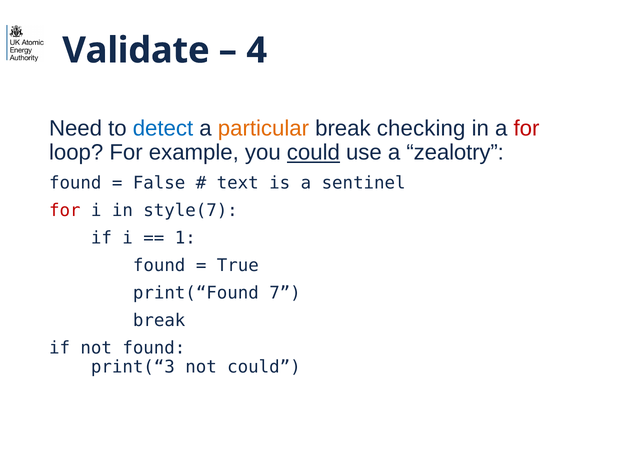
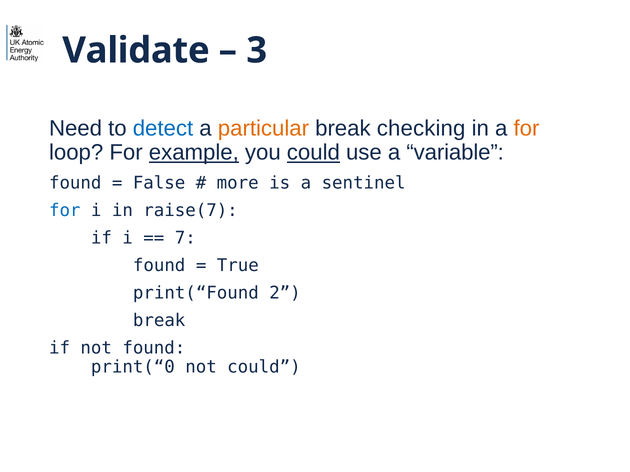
4: 4 -> 3 (257, 51)
for colour: red -> orange (526, 129)
example underline: none -> present (194, 153)
zealotry: zealotry -> variable (455, 153)
text: text -> more (238, 183)
for colour: red -> blue (65, 211)
style(7: style(7 -> raise(7 (191, 211)
1: 1 -> 7 (185, 238)
7: 7 -> 2 (285, 293)
print(“3: print(“3 -> print(“0 (133, 367)
